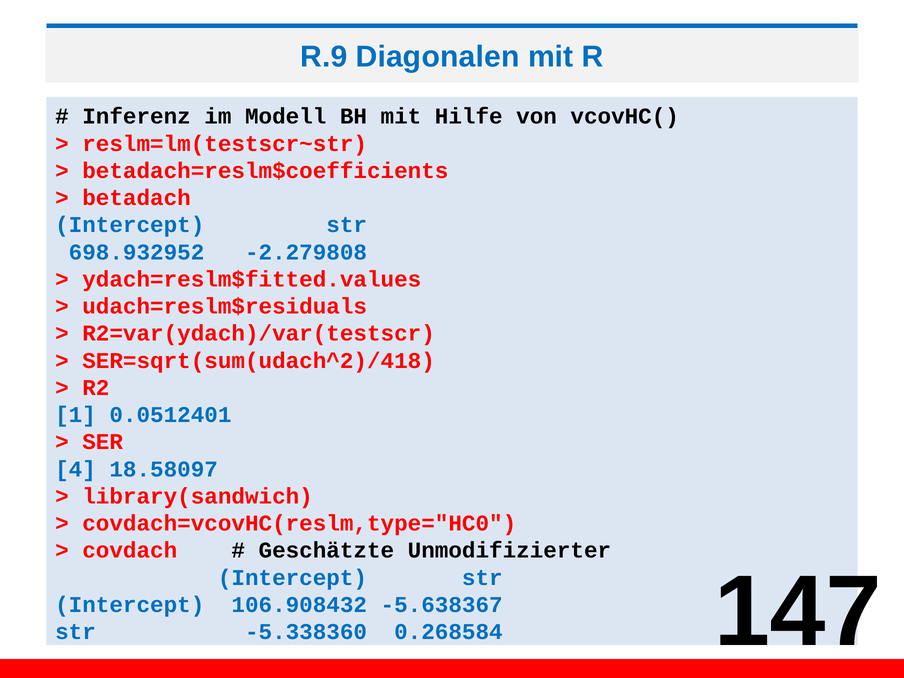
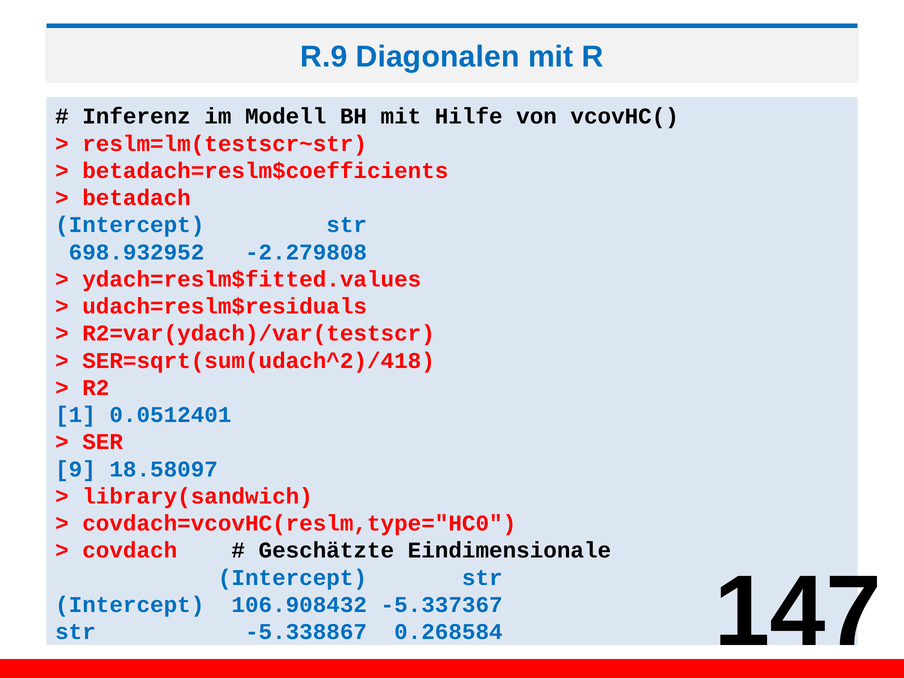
4: 4 -> 9 (76, 469)
Unmodifizierter: Unmodifizierter -> Eindimensionale (509, 550)
-5.638367: -5.638367 -> -5.337367 (442, 605)
-5.338360: -5.338360 -> -5.338867 (306, 632)
